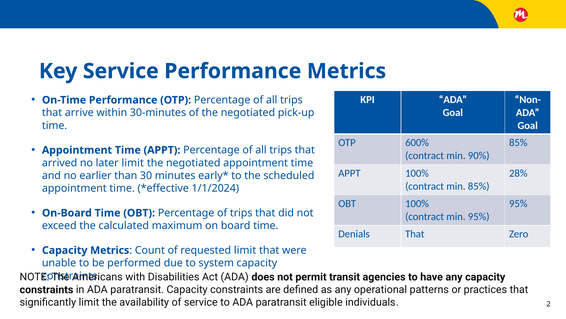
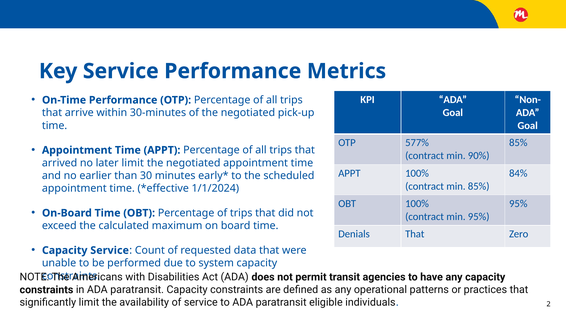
600%: 600% -> 577% (417, 143)
28%: 28% -> 84% (518, 173)
Capacity Metrics: Metrics -> Service (110, 250)
requested limit: limit -> data (245, 250)
